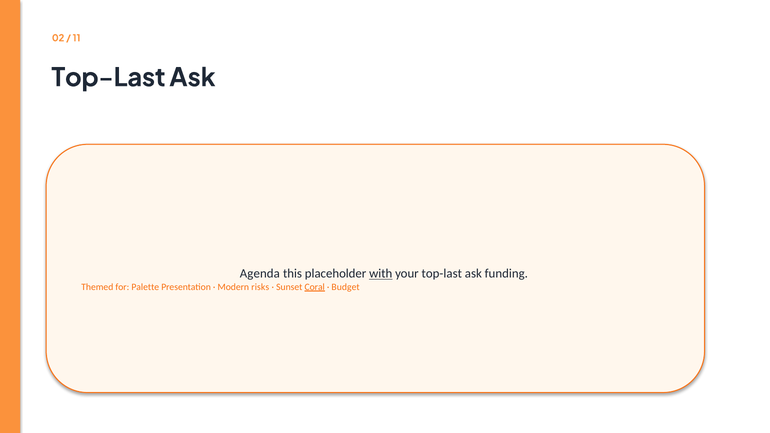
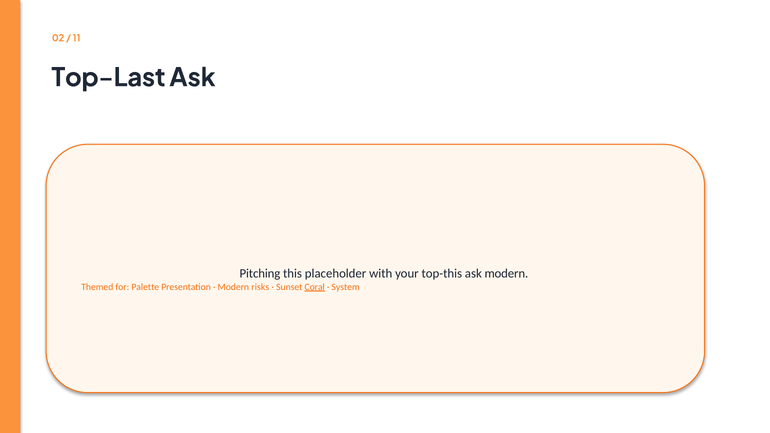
Agenda: Agenda -> Pitching (260, 274)
with underline: present -> none (381, 274)
your top-last: top-last -> top-this (442, 274)
ask funding: funding -> modern (506, 274)
Budget: Budget -> System (346, 287)
